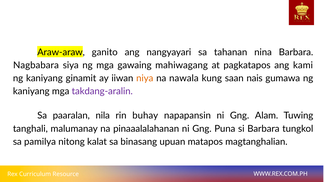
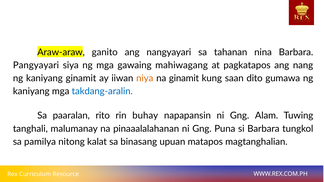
Nagbabara: Nagbabara -> Pangyayari (36, 65)
kami: kami -> nang (303, 65)
na nawala: nawala -> ginamit (184, 78)
nais: nais -> dito (255, 78)
takdang-aralin colour: purple -> blue (102, 91)
nila: nila -> rito (103, 116)
